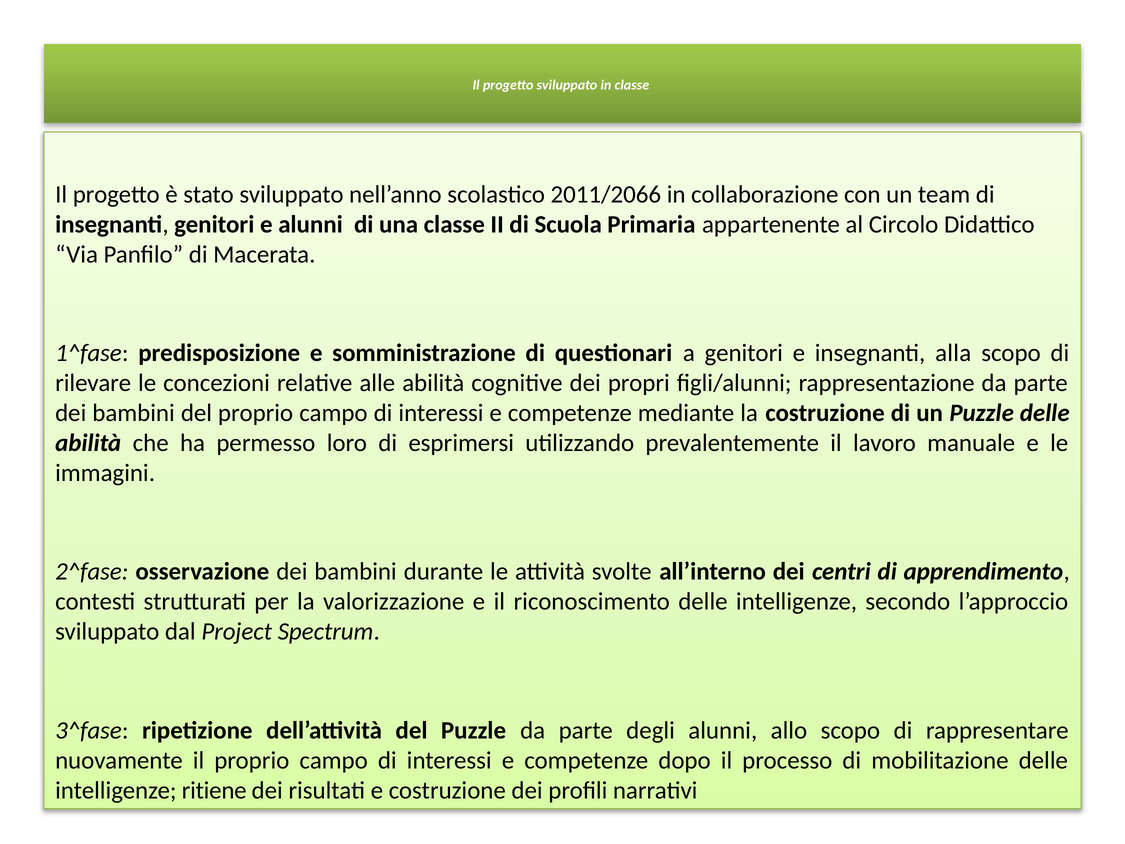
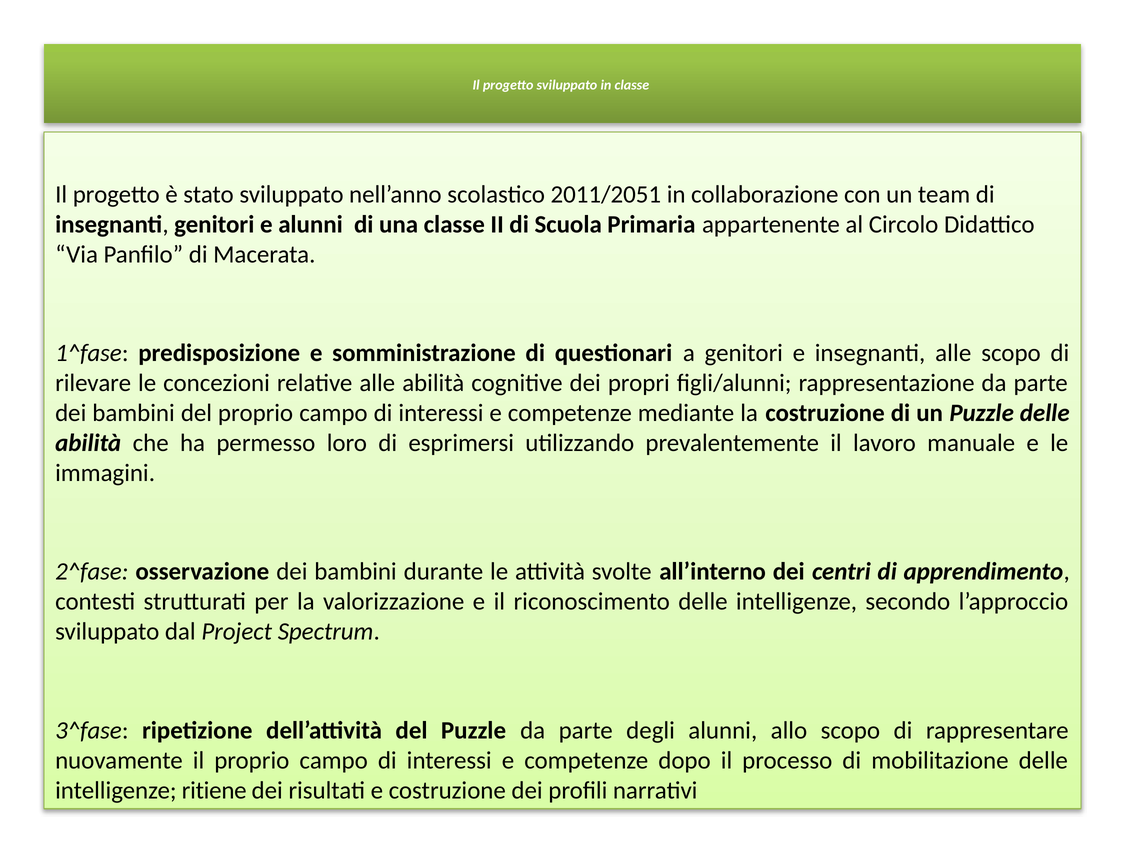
2011/2066: 2011/2066 -> 2011/2051 (606, 194)
insegnanti alla: alla -> alle (953, 353)
